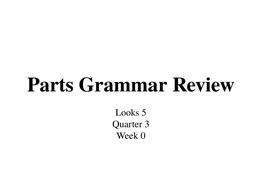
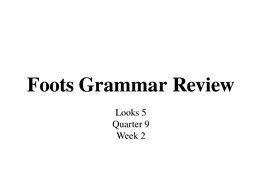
Parts: Parts -> Foots (51, 85)
3: 3 -> 9 (147, 125)
0: 0 -> 2 (143, 136)
